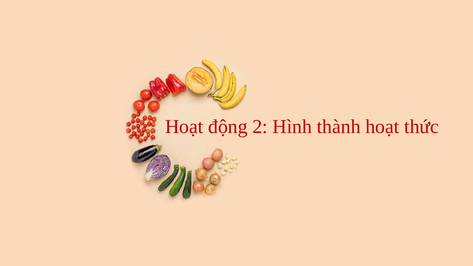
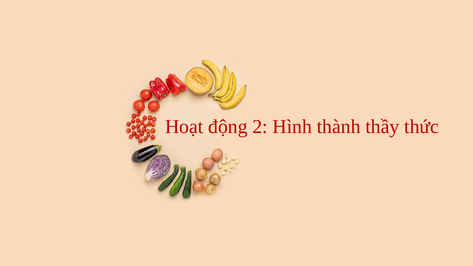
thành hoạt: hoạt -> thầy (382, 127)
